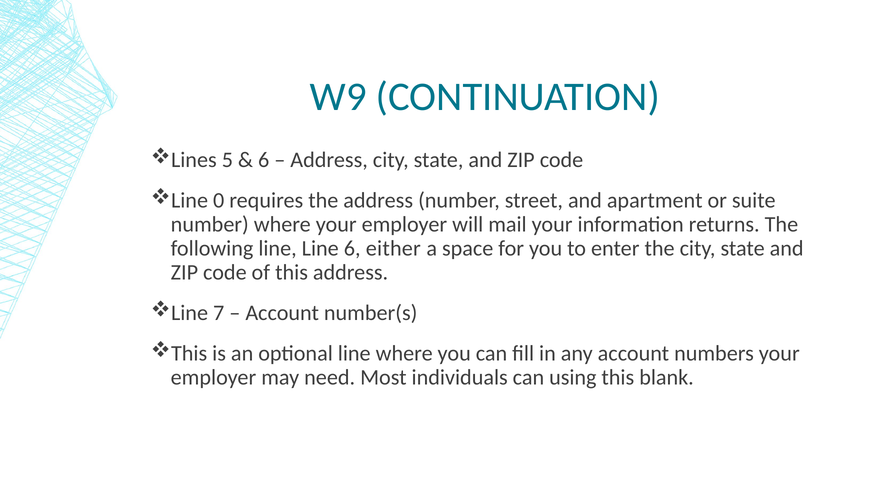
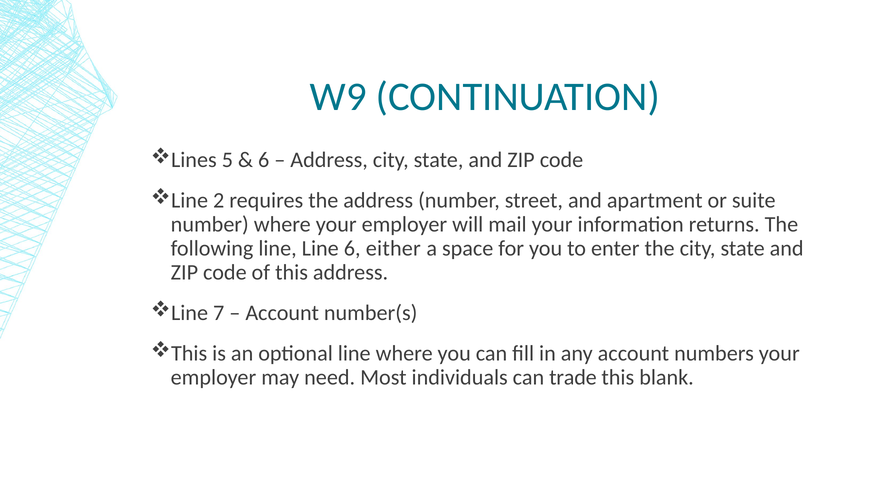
0: 0 -> 2 (219, 200)
using: using -> trade (573, 377)
